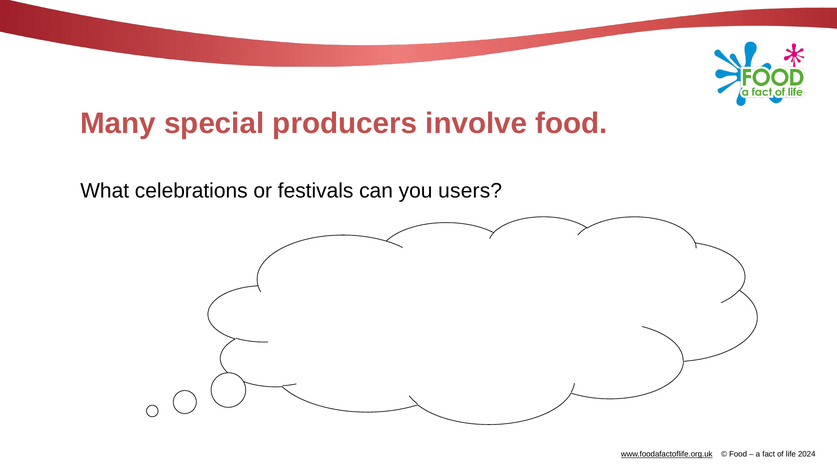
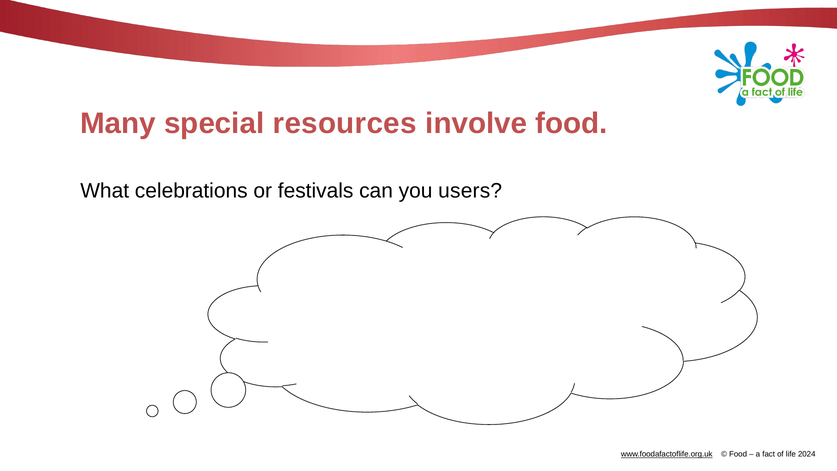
producers: producers -> resources (345, 123)
